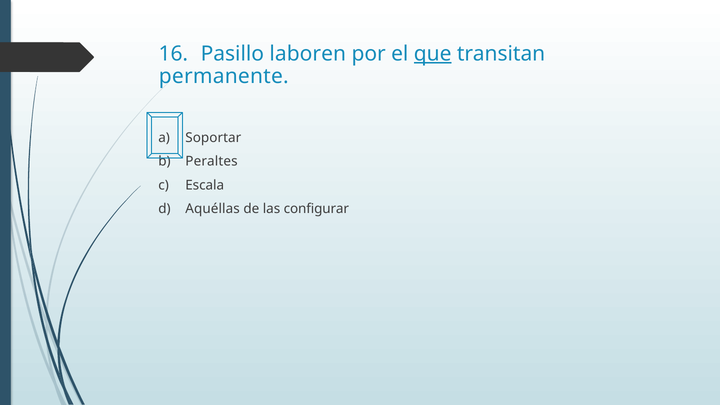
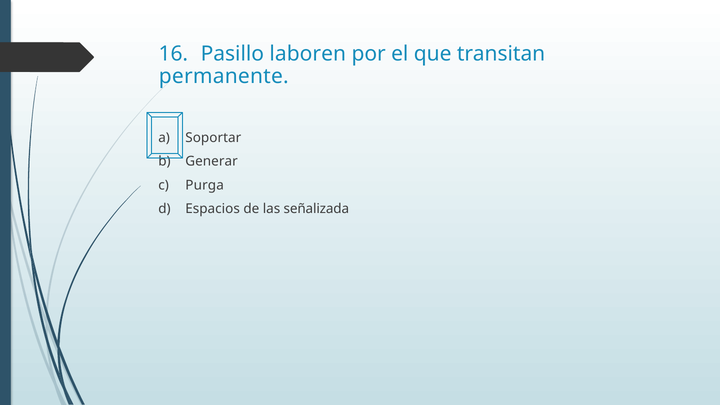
que underline: present -> none (433, 54)
Peraltes: Peraltes -> Generar (212, 161)
Escala: Escala -> Purga (205, 185)
Aquéllas: Aquéllas -> Espacios (213, 209)
configurar: configurar -> señalizada (316, 209)
